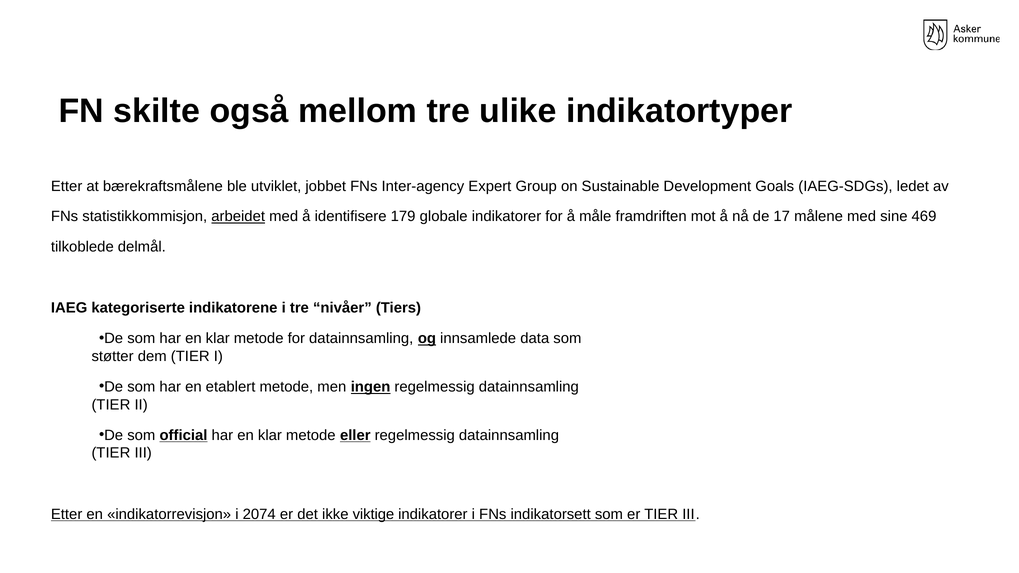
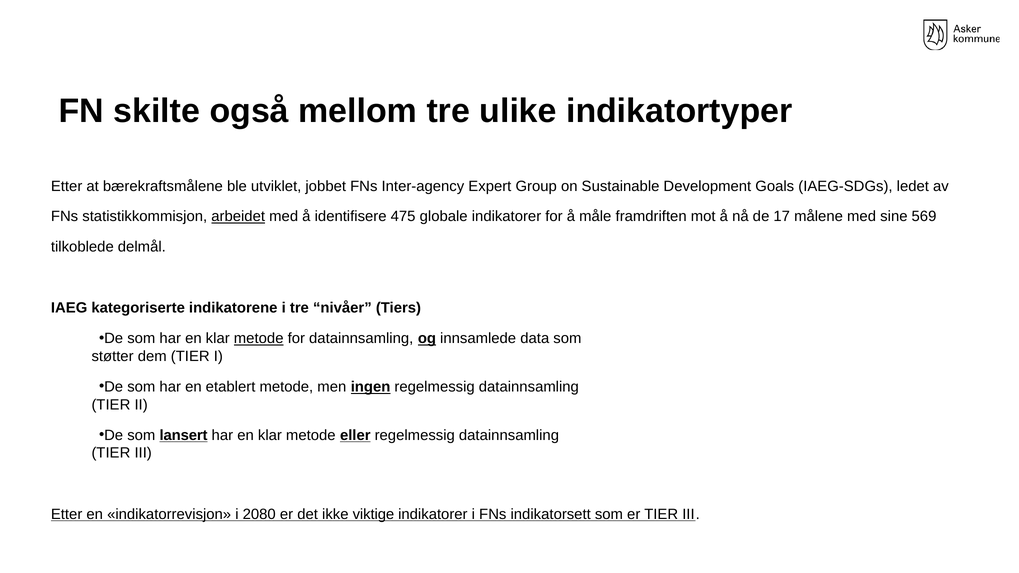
179: 179 -> 475 (403, 217)
469: 469 -> 569 (924, 217)
metode underline: none -> present (259, 339)
official: official -> lansert (184, 435)
2074: 2074 -> 2080 (259, 514)
